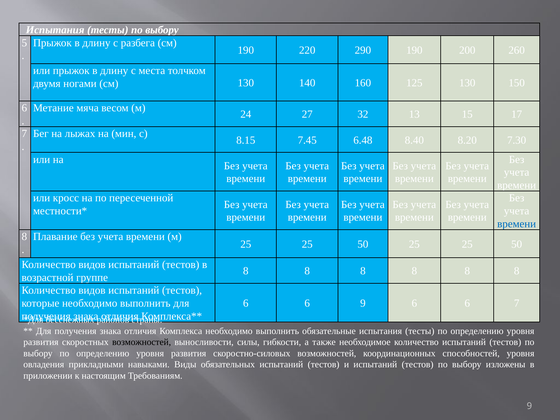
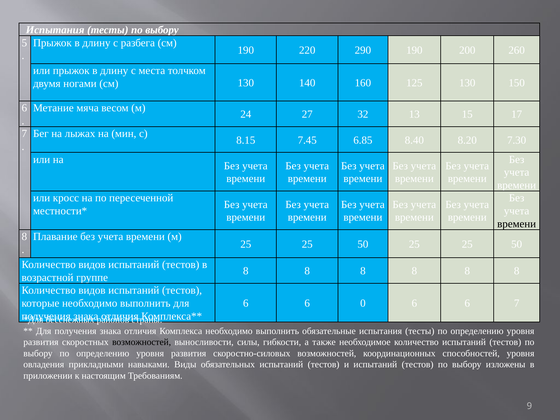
6.48: 6.48 -> 6.85 (363, 140)
времени colour: blue -> black (517, 224)
6 9: 9 -> 0 (363, 303)
